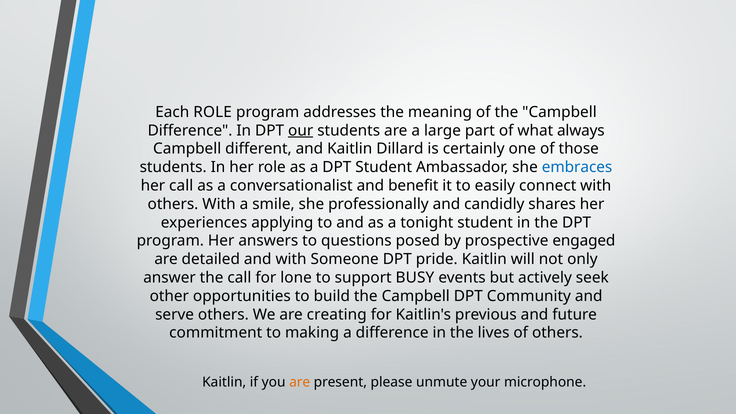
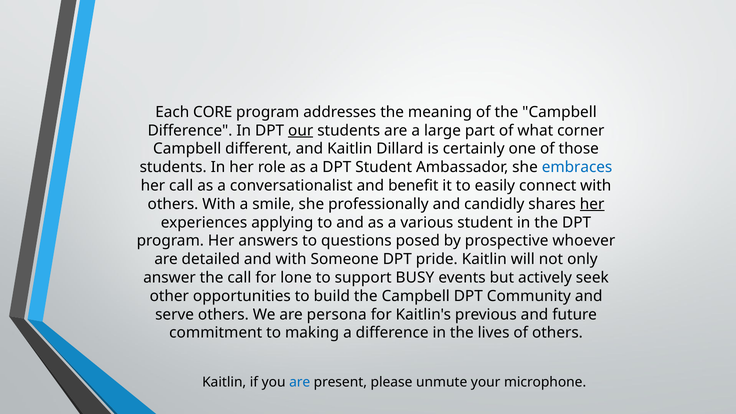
Each ROLE: ROLE -> CORE (213, 112)
always: always -> corner (581, 130)
her underline: none -> present (592, 204)
tonight: tonight -> various (427, 222)
engaged: engaged -> whoever (584, 241)
creating: creating -> persona (337, 315)
are colour: orange -> blue (300, 382)
